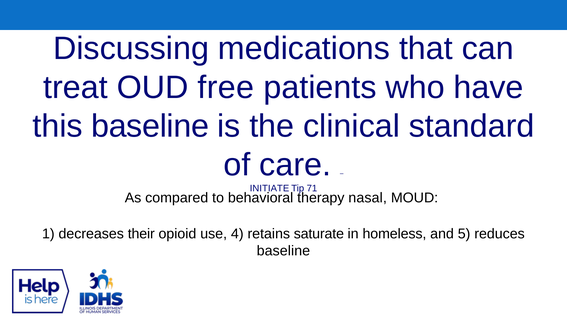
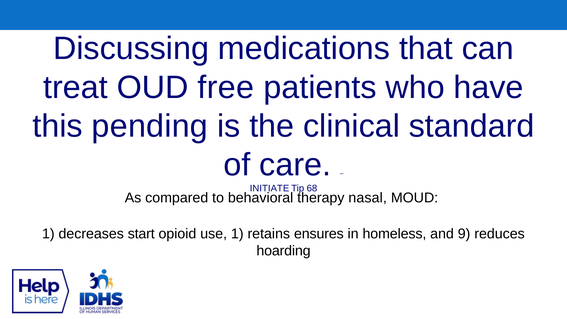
this baseline: baseline -> pending (150, 126)
71: 71 -> 68 (312, 188)
their: their -> start (141, 234)
use 4: 4 -> 1 (237, 234)
saturate: saturate -> ensures (319, 234)
5: 5 -> 9 (464, 234)
baseline: baseline -> hoarding (284, 251)
